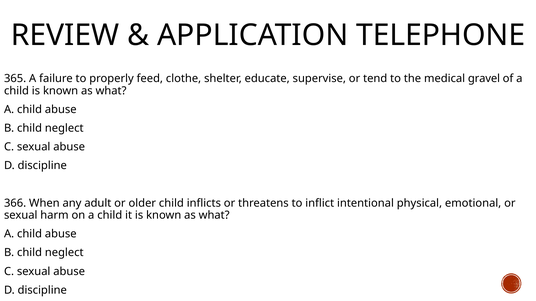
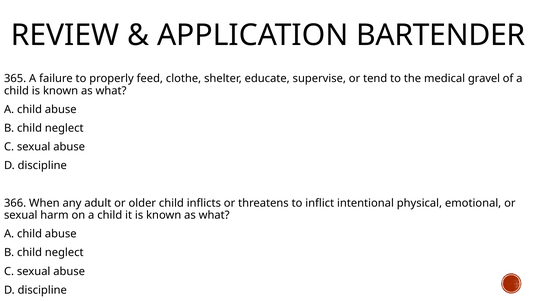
TELEPHONE: TELEPHONE -> BARTENDER (441, 35)
